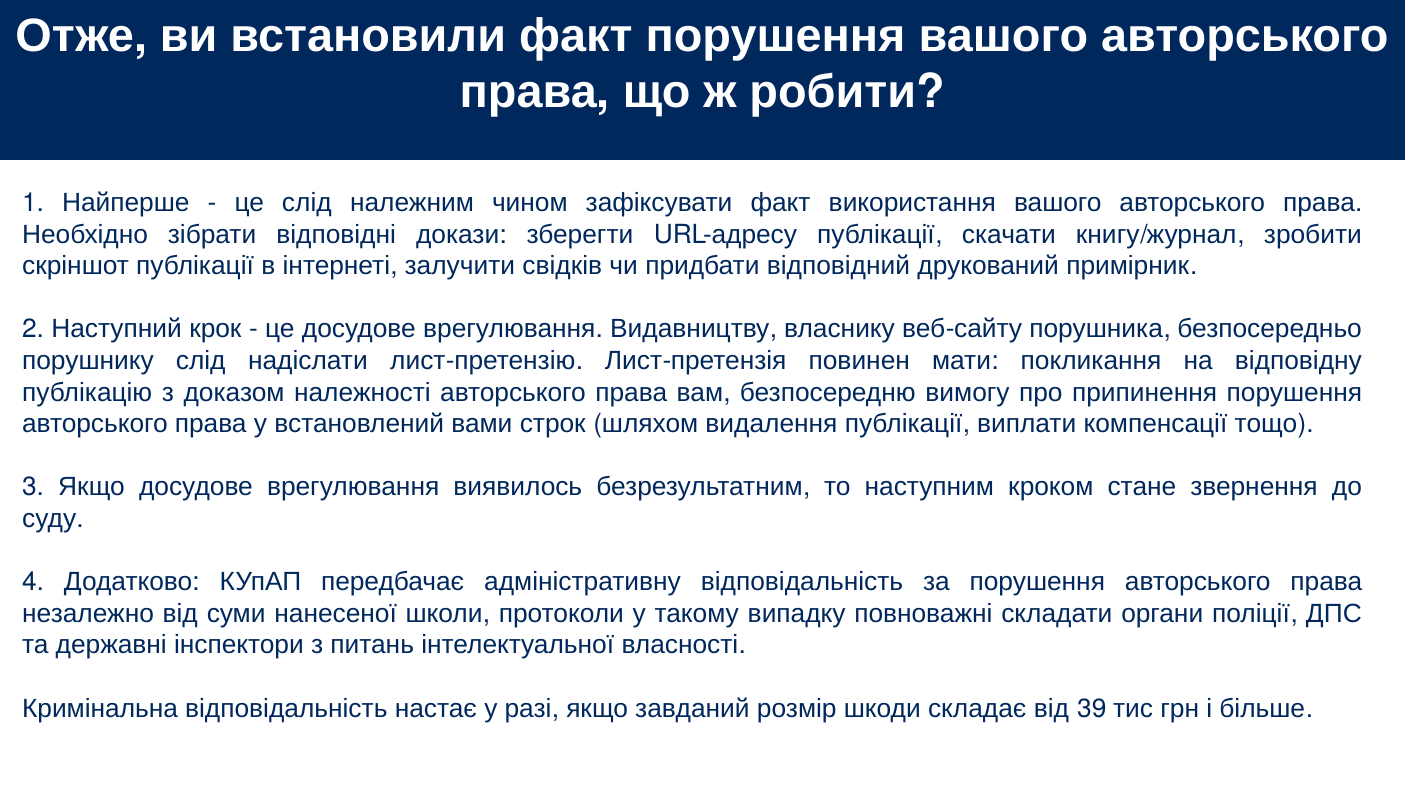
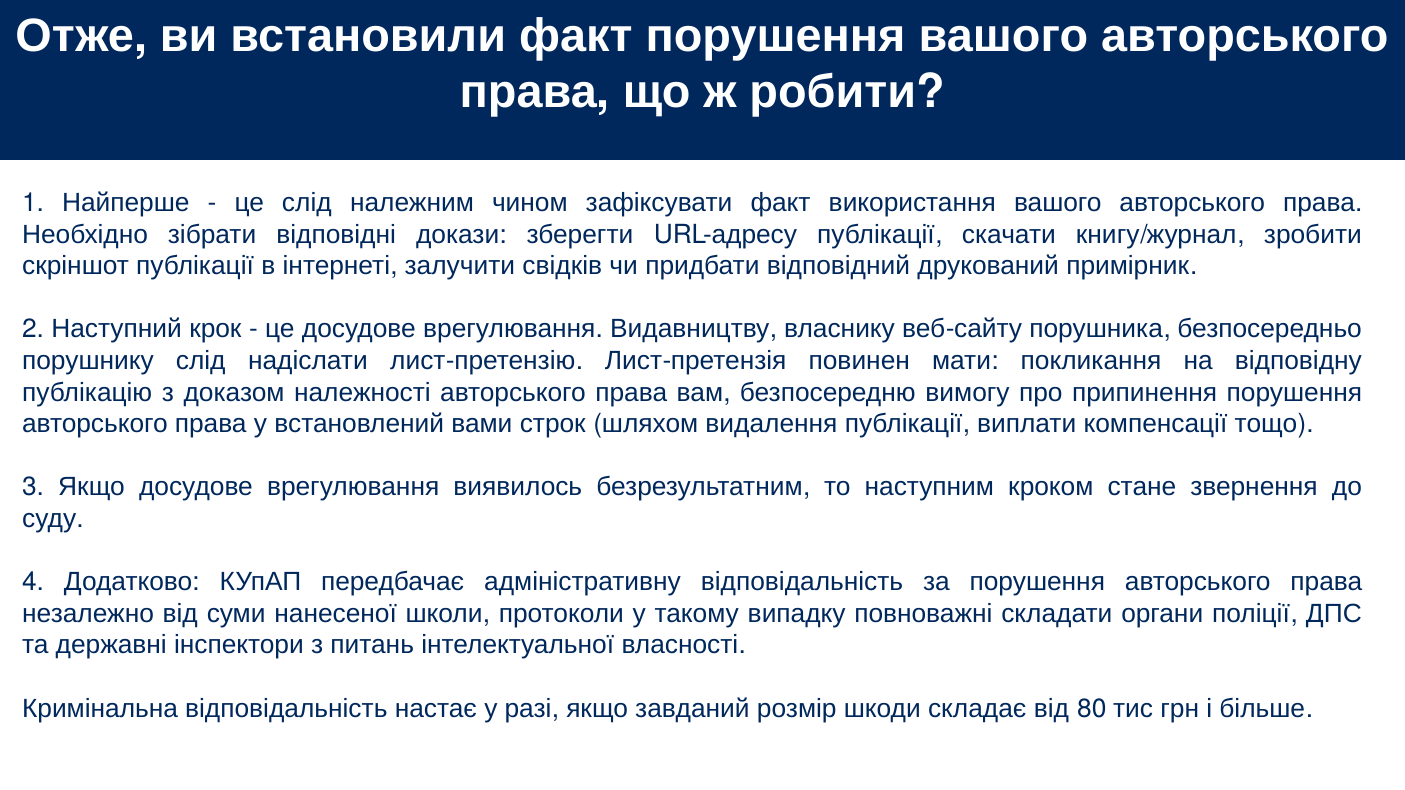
39: 39 -> 80 (1092, 709)
